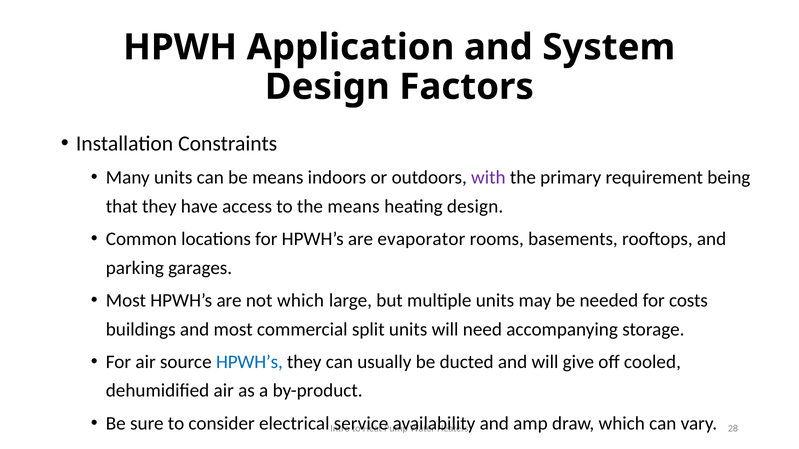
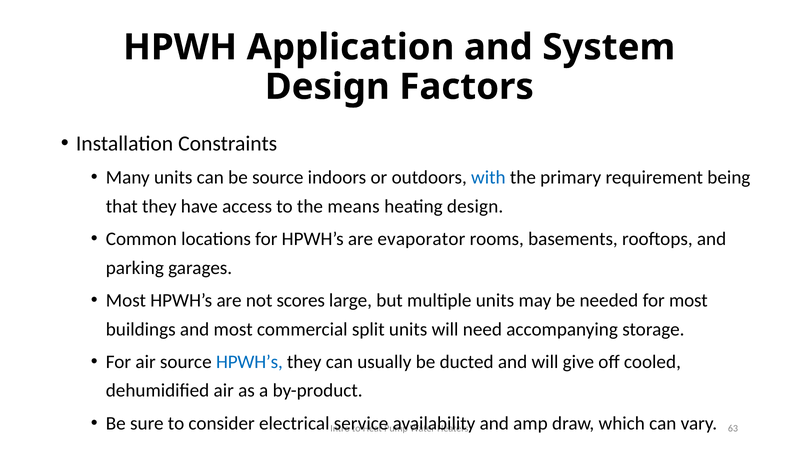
be means: means -> source (278, 178)
with colour: purple -> blue (488, 178)
not which: which -> scores (301, 301)
for costs: costs -> most (688, 301)
28: 28 -> 63 (733, 429)
